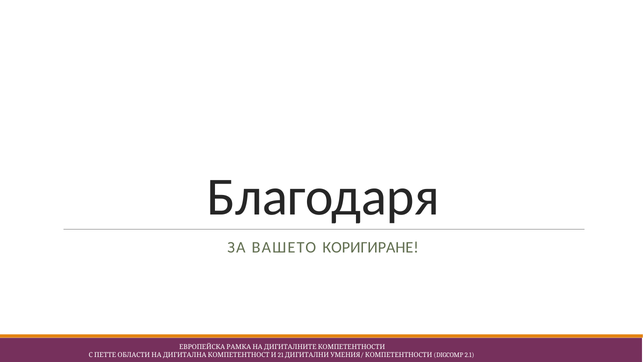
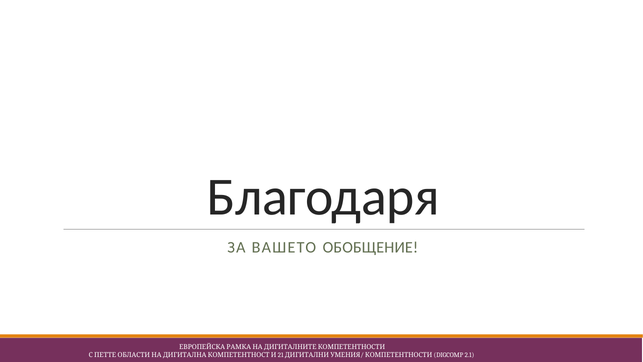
КОРИГИРАНЕ: КОРИГИРАНЕ -> ОБОБЩЕНИЕ (370, 247)
